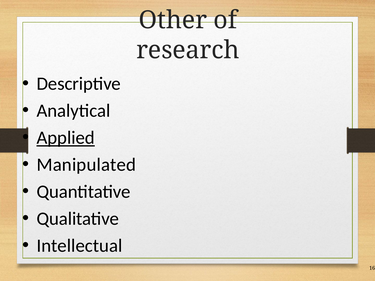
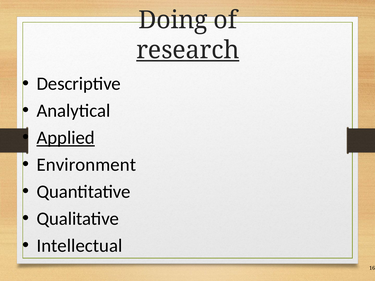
Other: Other -> Doing (173, 20)
research underline: none -> present (188, 50)
Manipulated: Manipulated -> Environment (86, 165)
